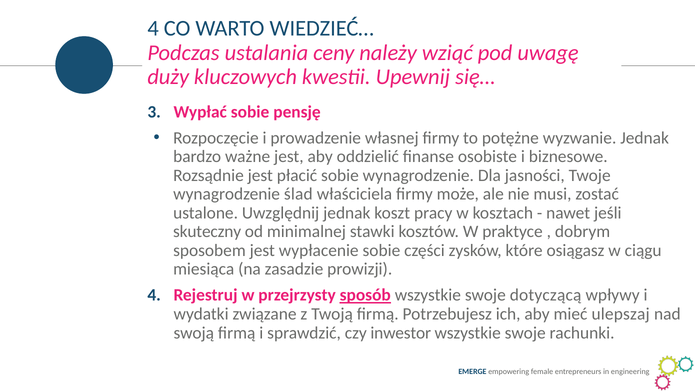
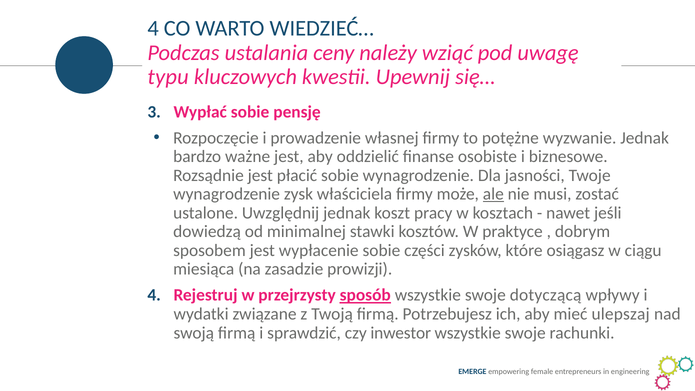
duży: duży -> typu (168, 77)
ślad: ślad -> zysk (298, 194)
ale underline: none -> present (493, 194)
skuteczny: skuteczny -> dowiedzą (207, 232)
